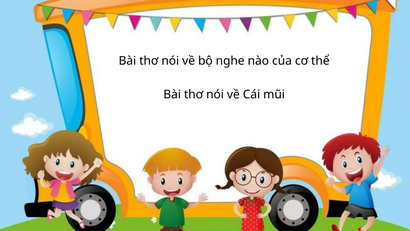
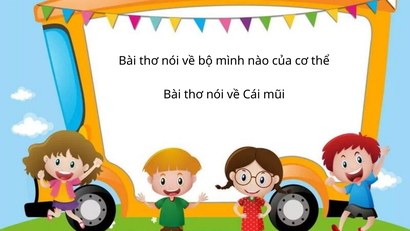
nghe: nghe -> mình (230, 61)
